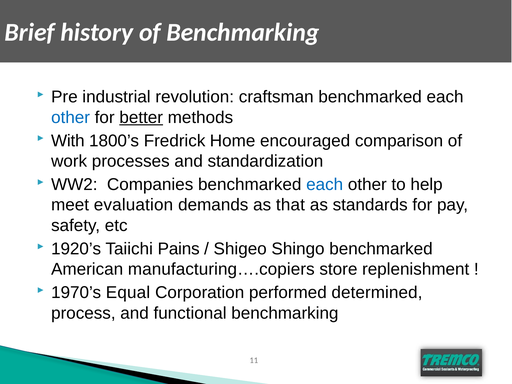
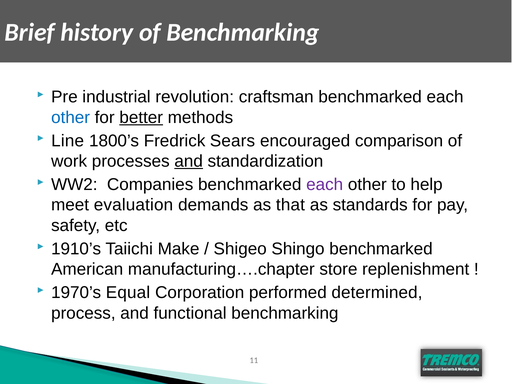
With: With -> Line (68, 141)
Home: Home -> Sears (232, 141)
and underline: none -> present (189, 161)
each colour: blue -> purple (325, 185)
1920’s: 1920’s -> 1910’s (76, 249)
Pains: Pains -> Make (179, 249)
manufacturing….copiers: manufacturing….copiers -> manufacturing….chapter (221, 269)
